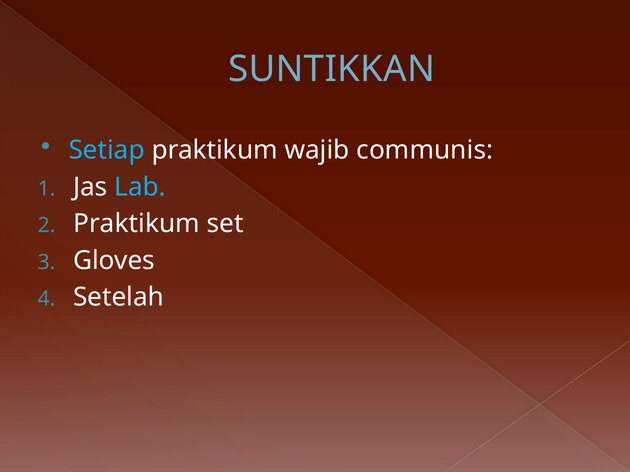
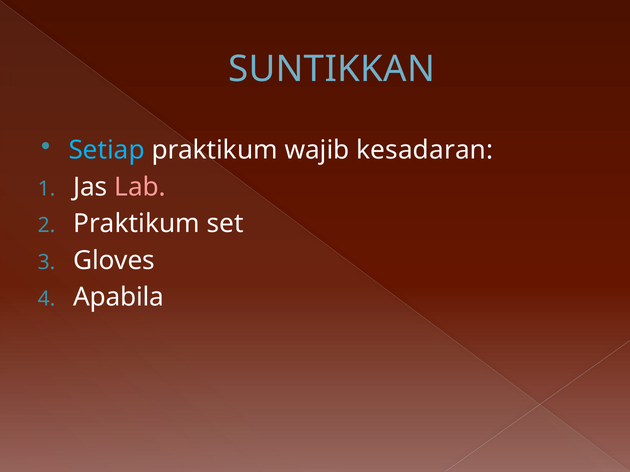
communis: communis -> kesadaran (425, 150)
Lab colour: light blue -> pink (140, 187)
Setelah: Setelah -> Apabila (119, 297)
